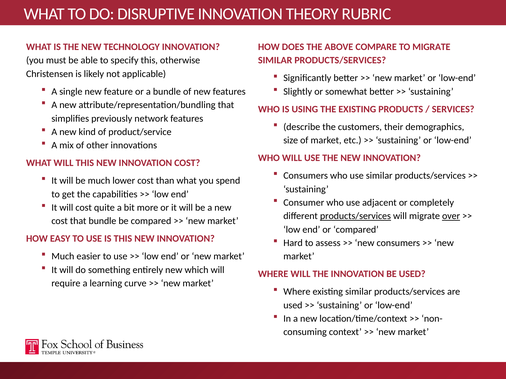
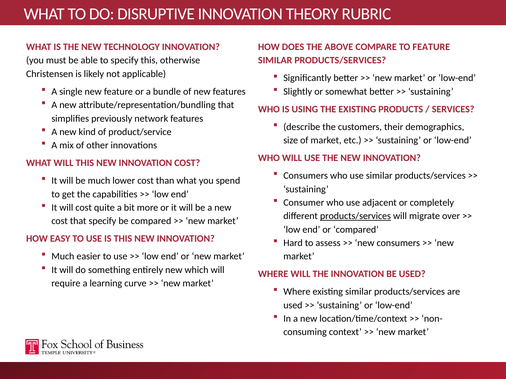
TO MIGRATE: MIGRATE -> FEATURE (431, 47)
over underline: present -> none (451, 216)
that bundle: bundle -> specify (102, 221)
